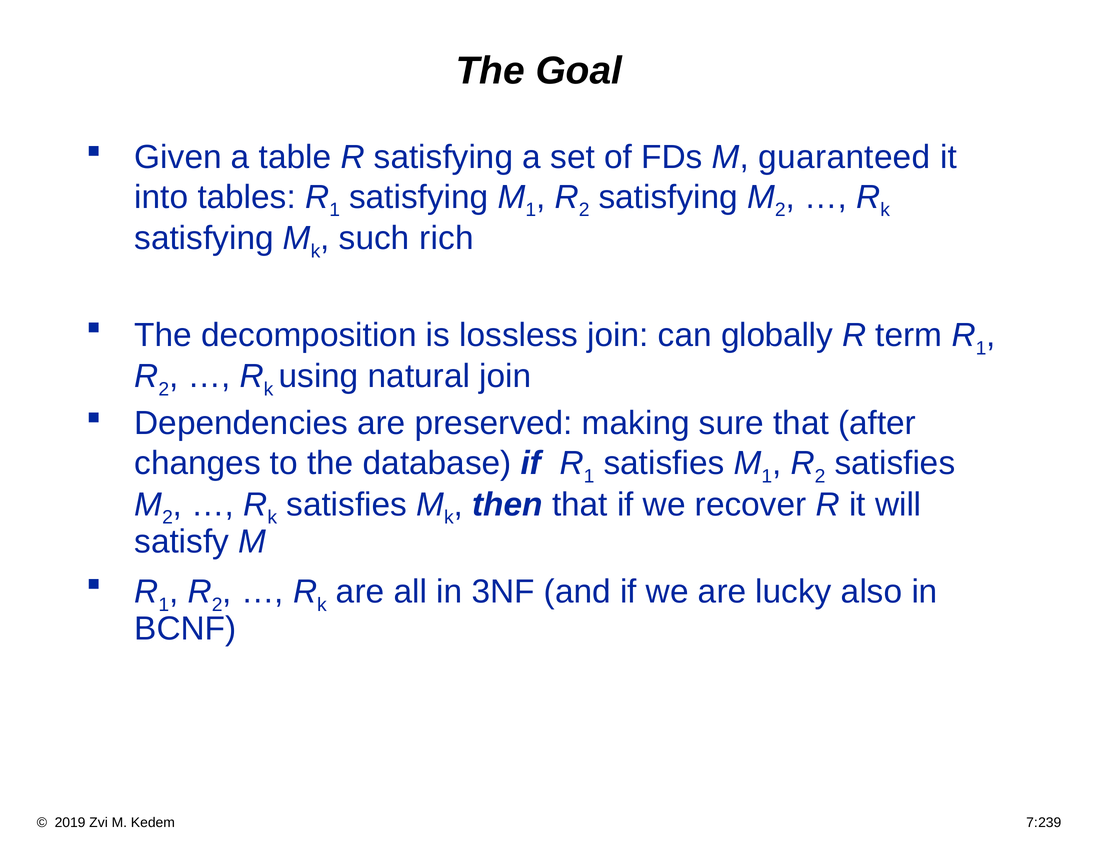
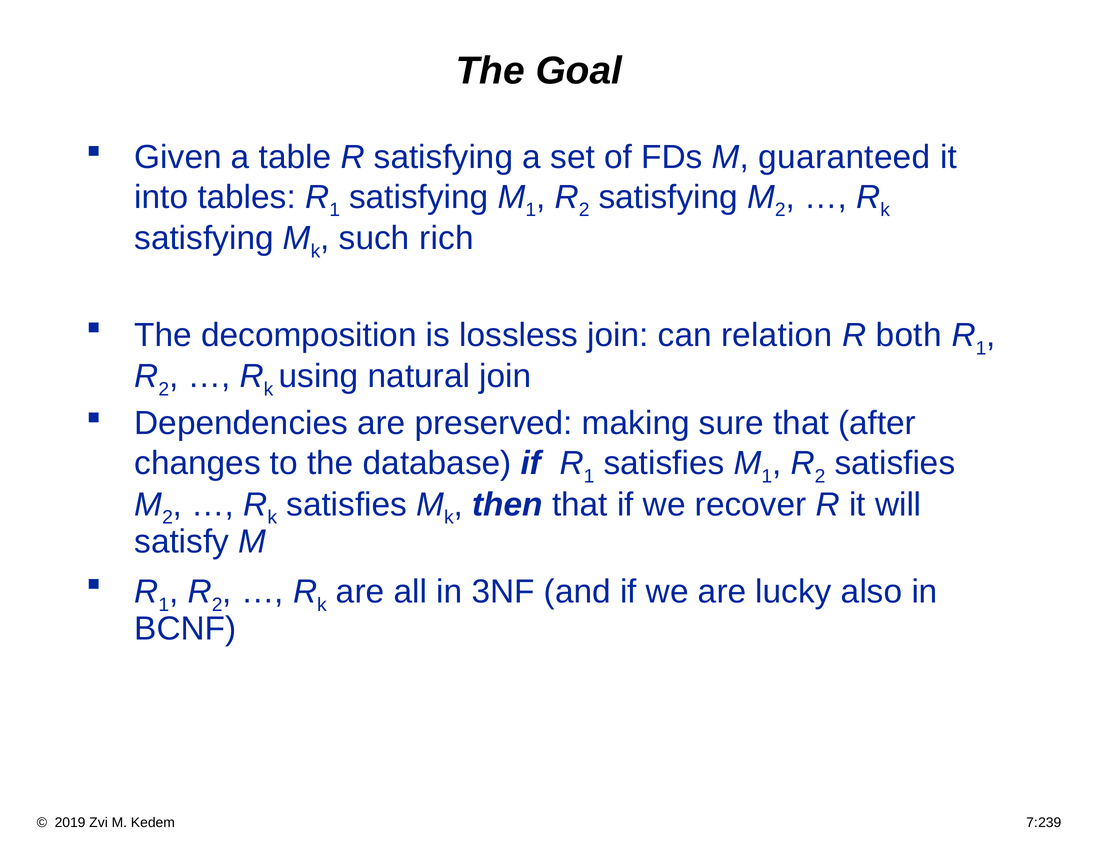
globally: globally -> relation (777, 335)
term: term -> both (909, 335)
